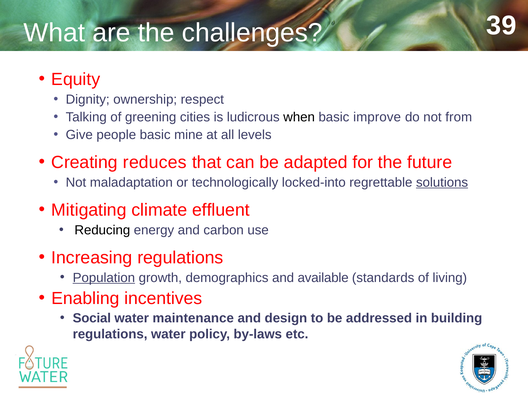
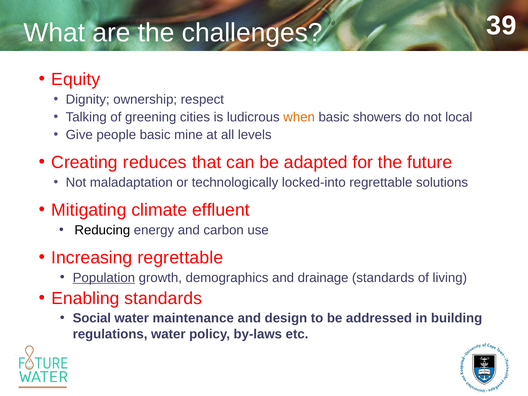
when colour: black -> orange (299, 117)
improve: improve -> showers (377, 117)
from: from -> local (459, 117)
solutions underline: present -> none (442, 182)
Increasing regulations: regulations -> regrettable (180, 258)
available: available -> drainage (323, 278)
Enabling incentives: incentives -> standards (163, 298)
